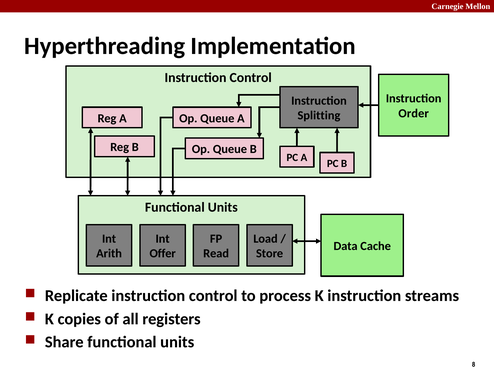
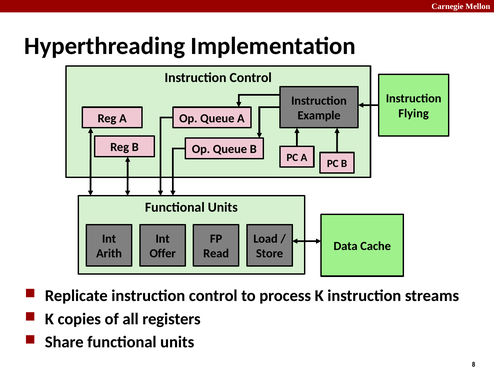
Order: Order -> Flying (414, 113)
Splitting: Splitting -> Example (319, 115)
